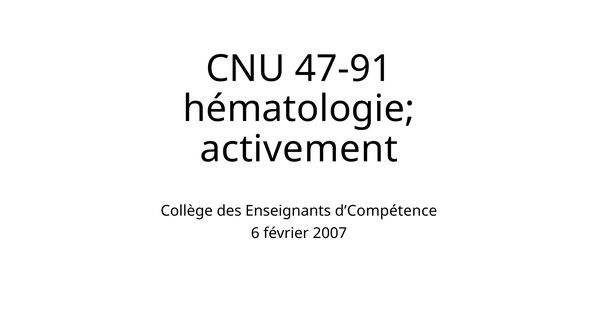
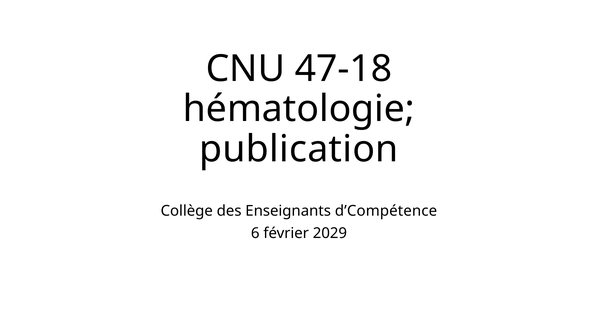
47-91: 47-91 -> 47-18 (344, 69)
activement: activement -> publication (299, 149)
2007: 2007 -> 2029 (330, 233)
